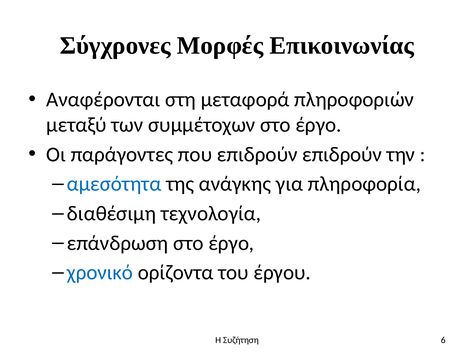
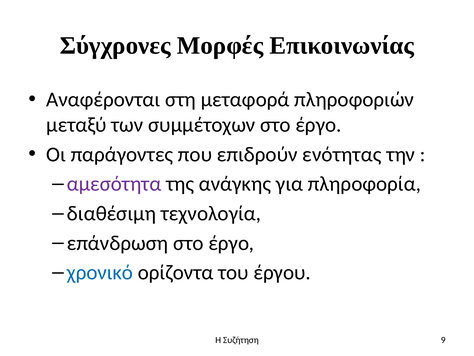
επιδρούν επιδρούν: επιδρούν -> ενότητας (342, 154)
αμεσότητα colour: blue -> purple (114, 184)
6: 6 -> 9 (443, 340)
